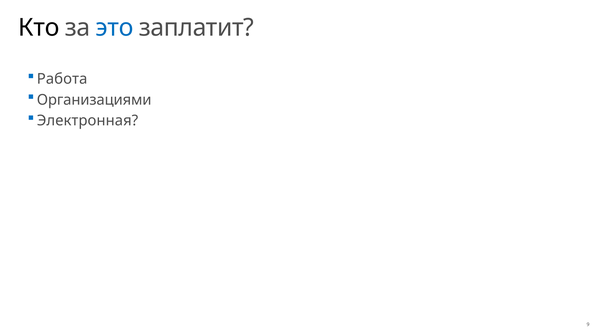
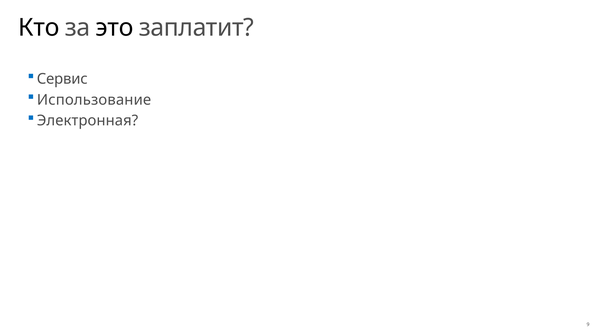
это colour: blue -> black (115, 28)
Работа: Работа -> Сервис (62, 79)
Организациями: Организациями -> Использование (94, 100)
